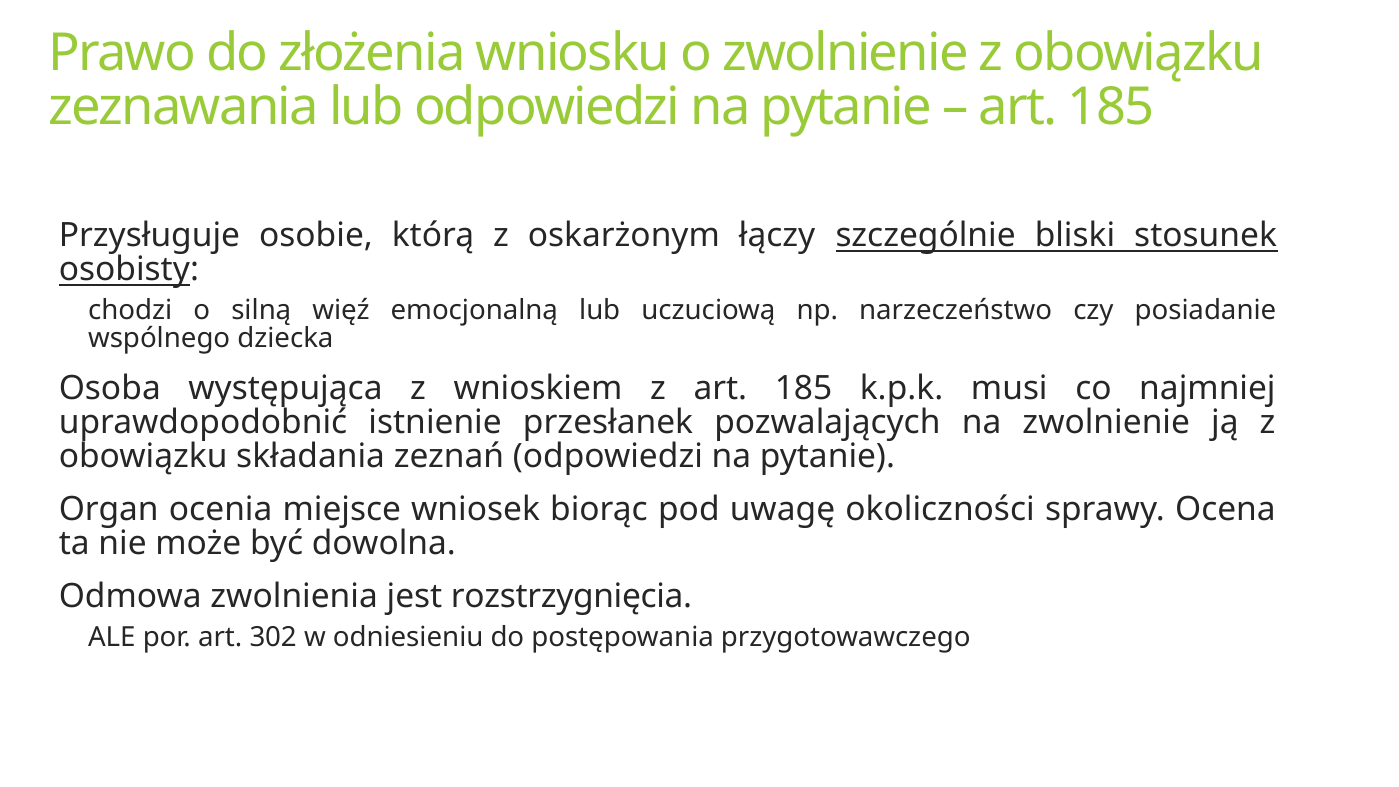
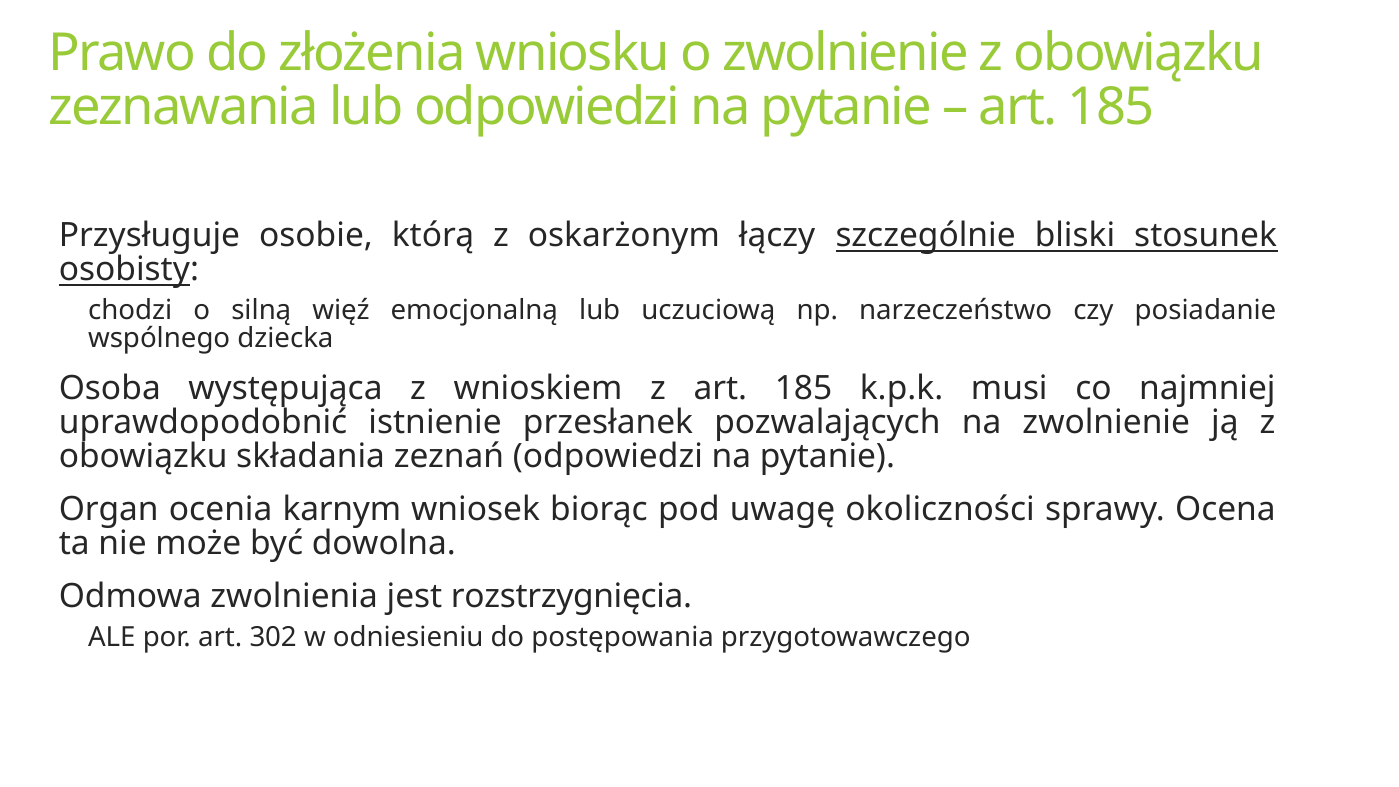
miejsce: miejsce -> karnym (342, 510)
